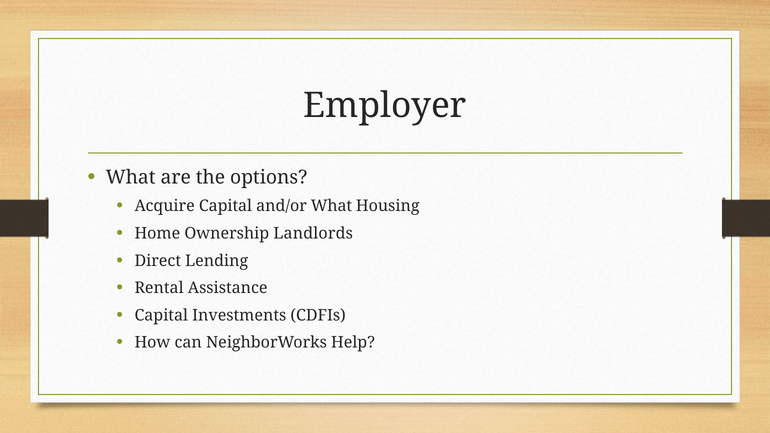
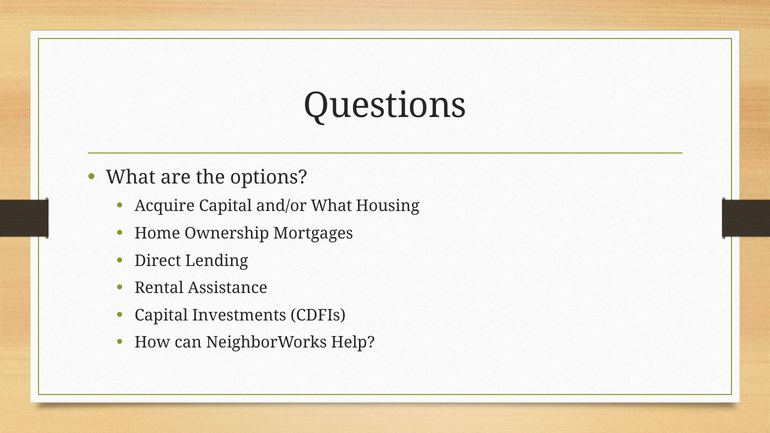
Employer: Employer -> Questions (385, 106)
Landlords: Landlords -> Mortgages (313, 234)
